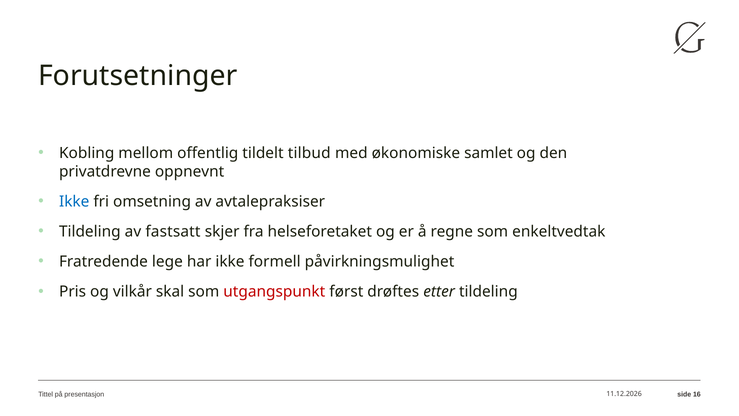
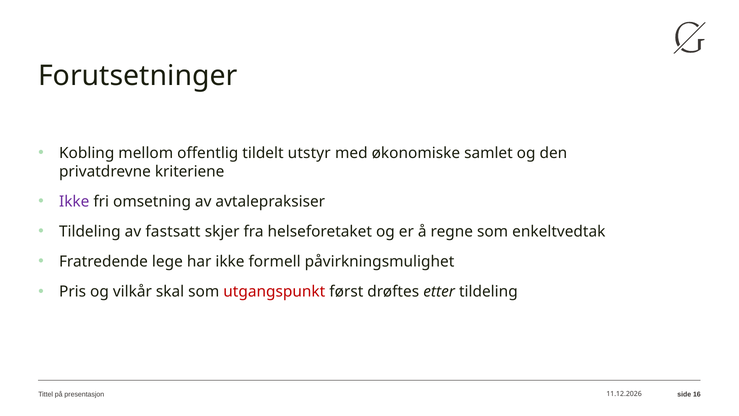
tilbud: tilbud -> utstyr (309, 153)
oppnevnt: oppnevnt -> kriteriene (190, 171)
Ikke colour: blue -> purple (74, 201)
